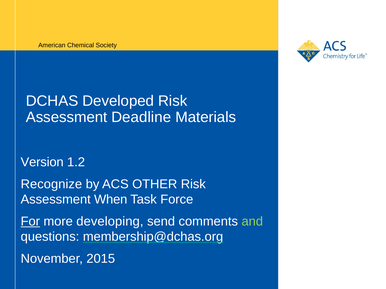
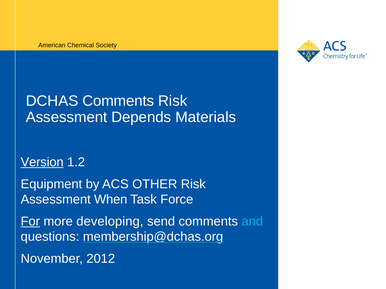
DCHAS Developed: Developed -> Comments (118, 101)
Deadline: Deadline -> Depends (141, 117)
Version underline: none -> present (42, 162)
Recognize: Recognize -> Equipment (51, 184)
and colour: light green -> light blue (252, 222)
2015: 2015 -> 2012 (101, 259)
